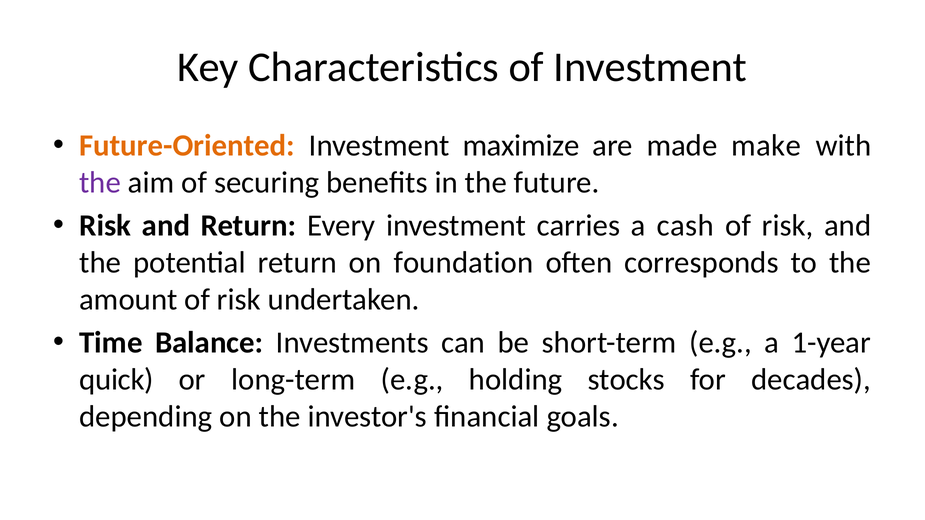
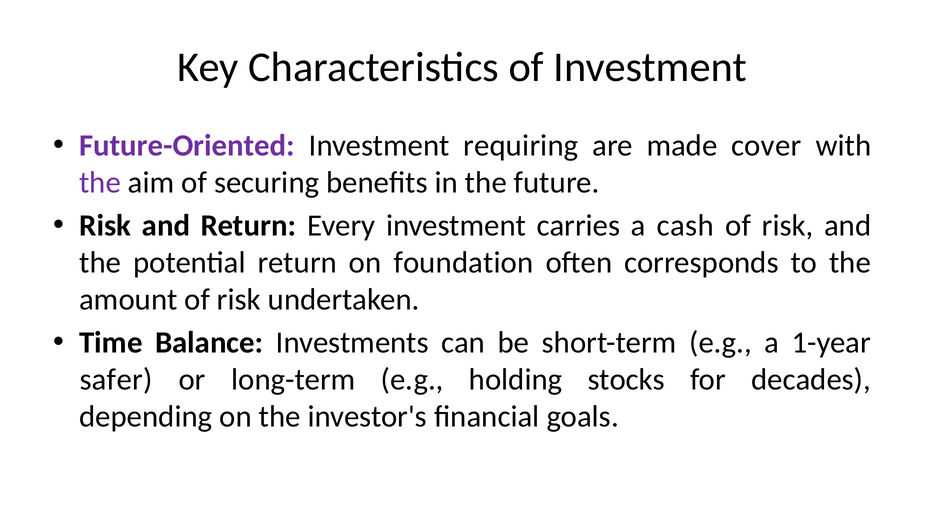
Future-Oriented colour: orange -> purple (187, 146)
maximize: maximize -> requiring (521, 146)
make: make -> cover (766, 146)
quick: quick -> safer (116, 380)
